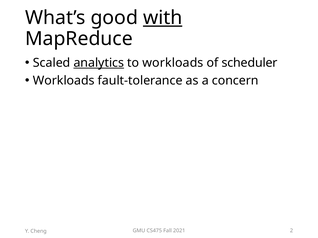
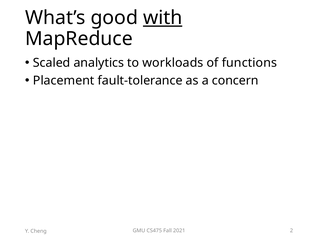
analytics underline: present -> none (99, 63)
scheduler: scheduler -> functions (249, 63)
Workloads: Workloads -> Placement (64, 81)
